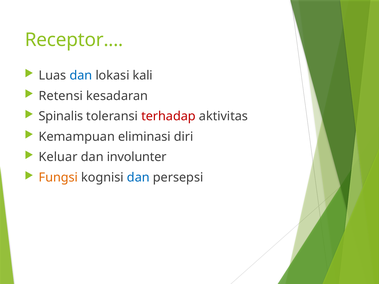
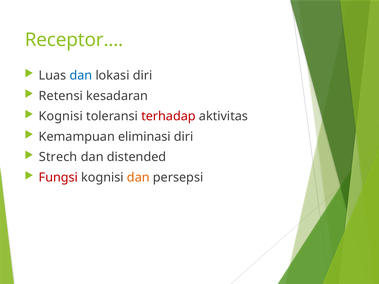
lokasi kali: kali -> diri (143, 76)
Spinalis: Spinalis -> Kognisi (61, 116)
Keluar: Keluar -> Strech (58, 157)
involunter: involunter -> distended (137, 157)
Fungsi colour: orange -> red (58, 178)
dan colour: blue -> orange (138, 178)
